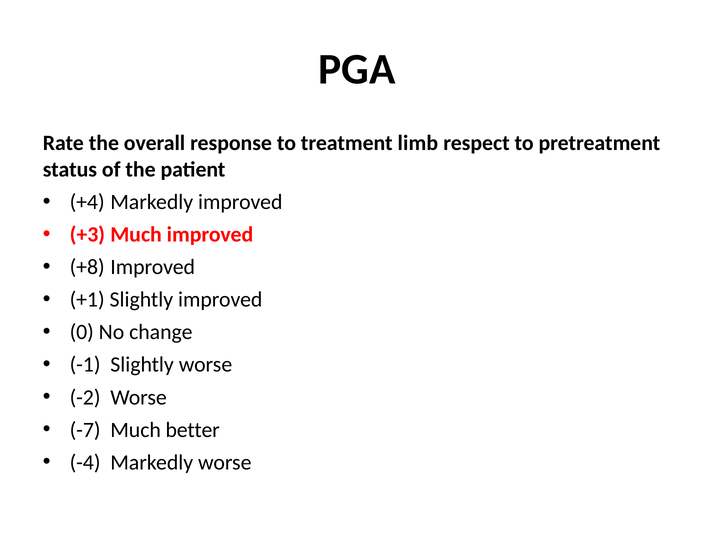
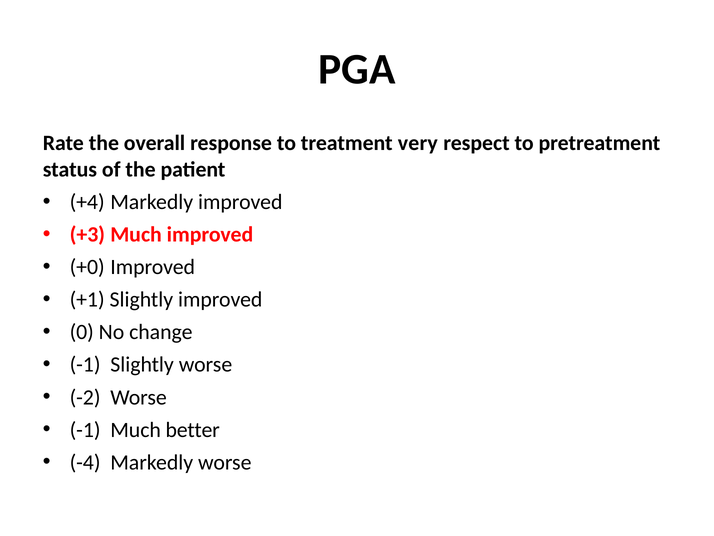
limb: limb -> very (418, 143)
+8: +8 -> +0 (87, 267)
-7: -7 -> -1 (85, 429)
